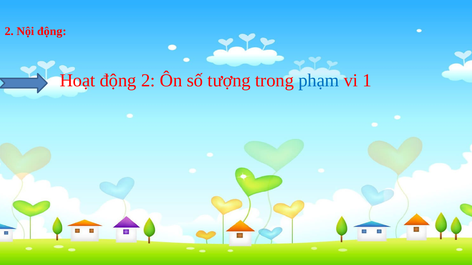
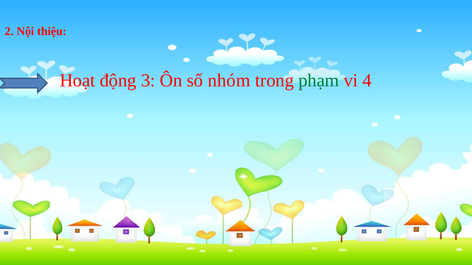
Nội động: động -> thiệu (52, 31)
động 2: 2 -> 3 (148, 80)
tượng: tượng -> nhóm (229, 80)
phạm colour: blue -> green (319, 80)
1: 1 -> 4 (367, 80)
